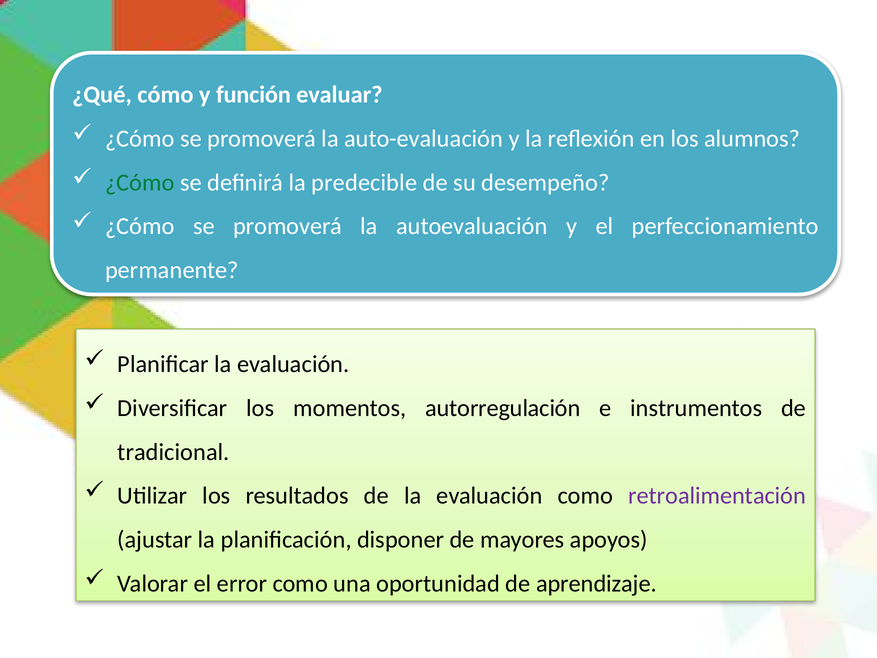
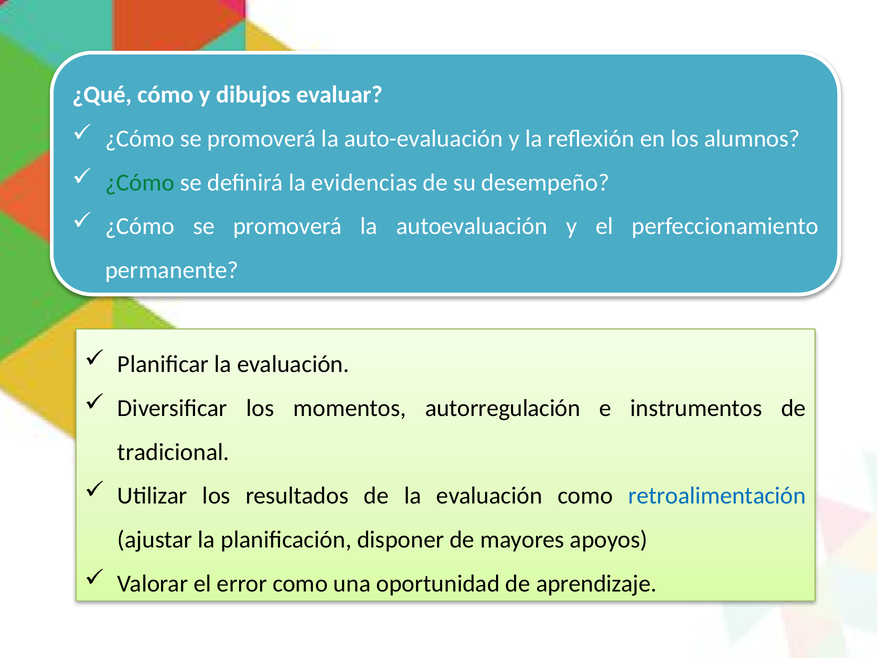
función: función -> dibujos (253, 95)
predecible: predecible -> evidencias (364, 182)
retroalimentación colour: purple -> blue (717, 496)
